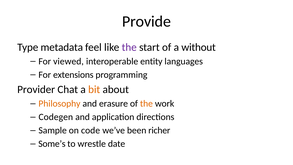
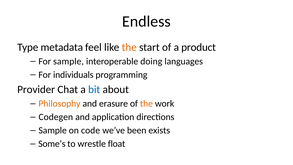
Provide: Provide -> Endless (146, 21)
the colour: purple -> orange (129, 47)
without: without -> product (199, 47)
For viewed: viewed -> sample (68, 61)
entity: entity -> doing (151, 61)
extensions: extensions -> individuals (73, 75)
bit colour: orange -> blue (94, 89)
richer: richer -> exists (159, 130)
date: date -> float (117, 144)
